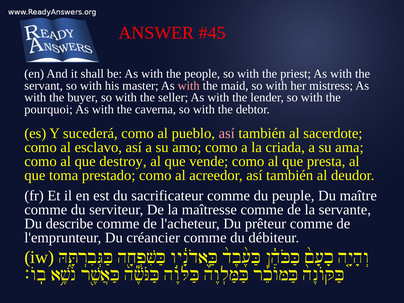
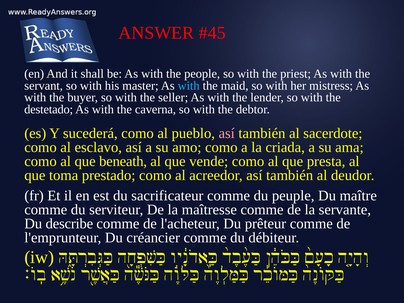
with colour: pink -> light blue (189, 86)
pourquoi: pourquoi -> destetado (49, 109)
destroy: destroy -> beneath (123, 161)
